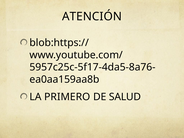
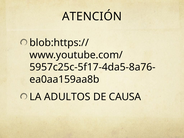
PRIMERO: PRIMERO -> ADULTOS (67, 97)
SALUD: SALUD -> CAUSA (125, 97)
